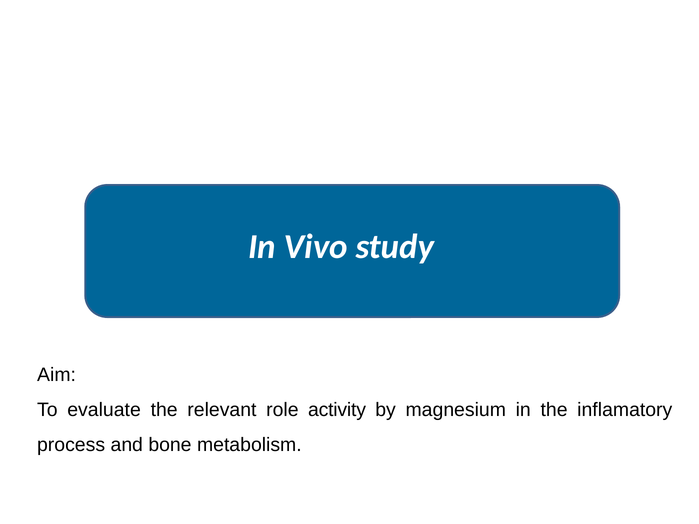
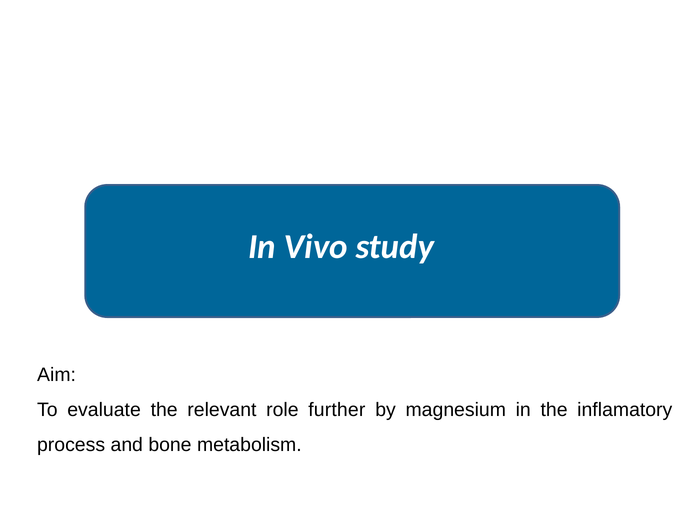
activity: activity -> further (337, 410)
